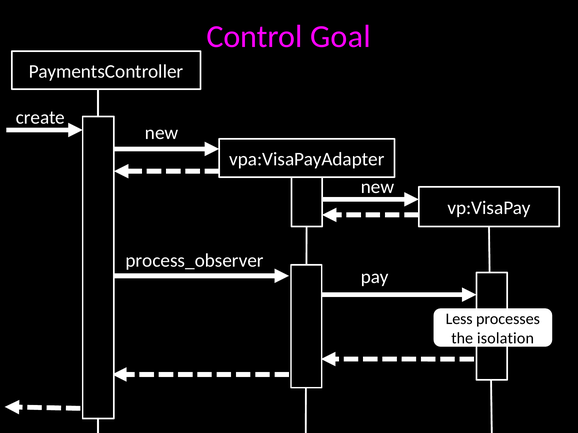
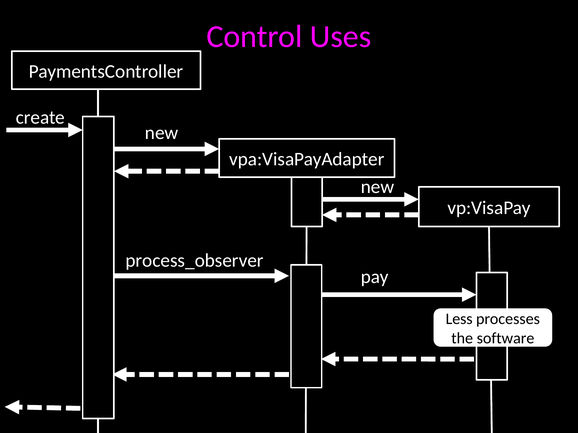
Goal: Goal -> Uses (341, 36)
isolation: isolation -> software (506, 339)
